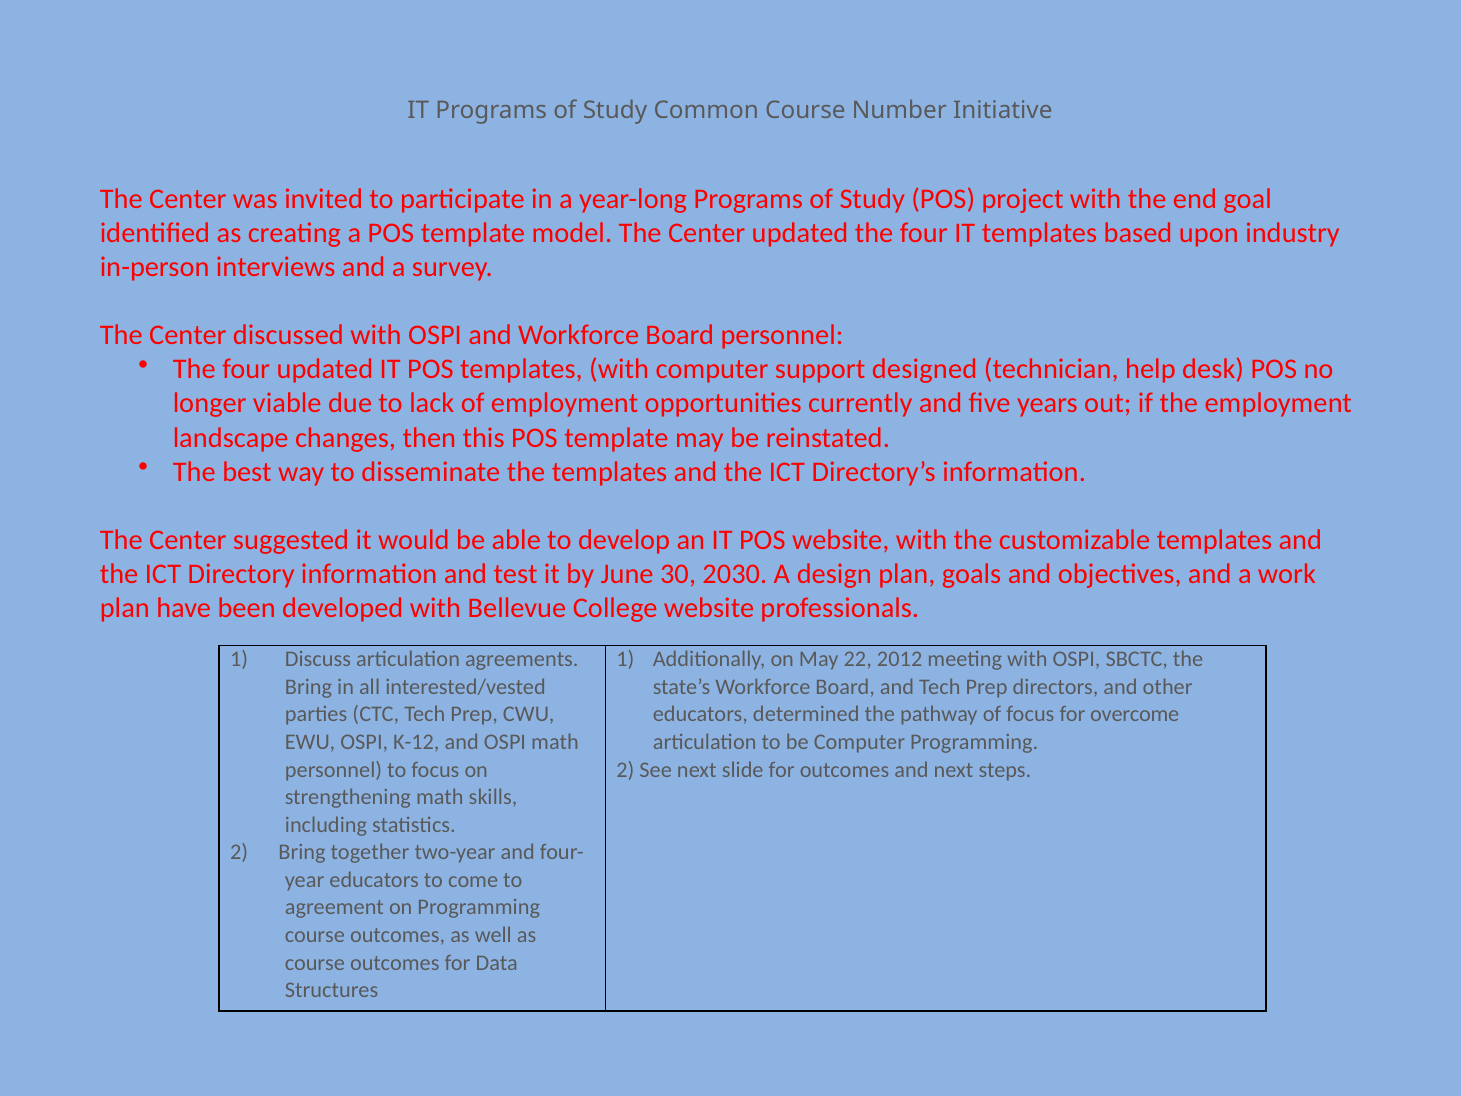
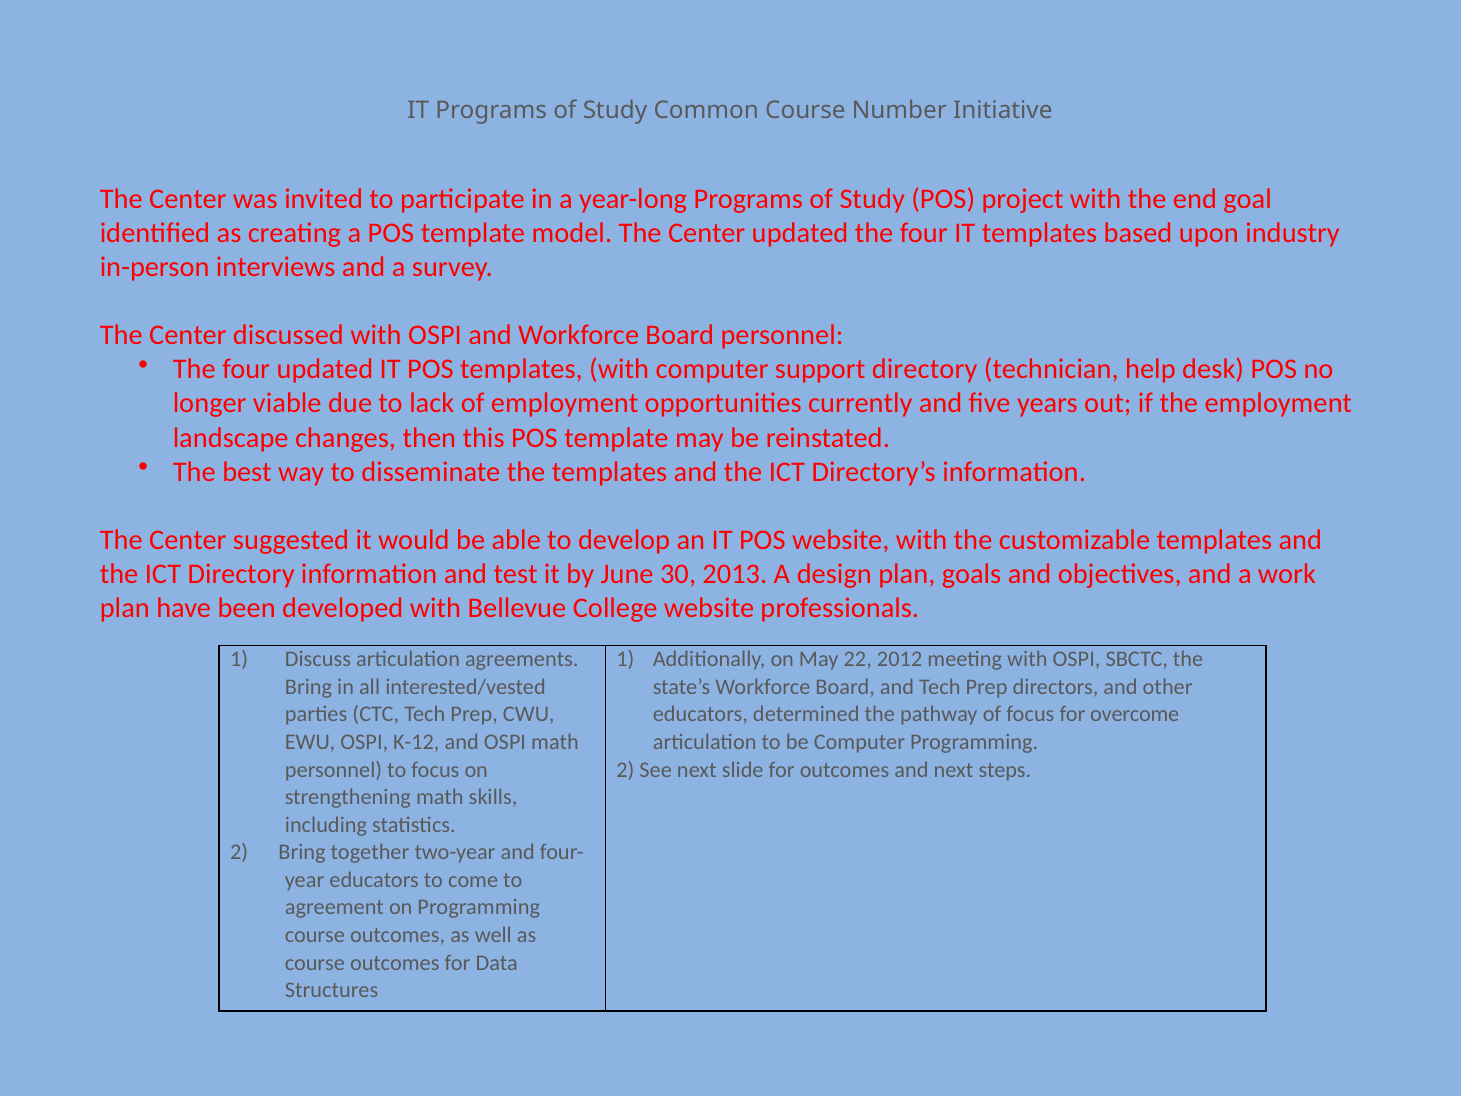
support designed: designed -> directory (925, 369)
2030: 2030 -> 2013 (735, 574)
